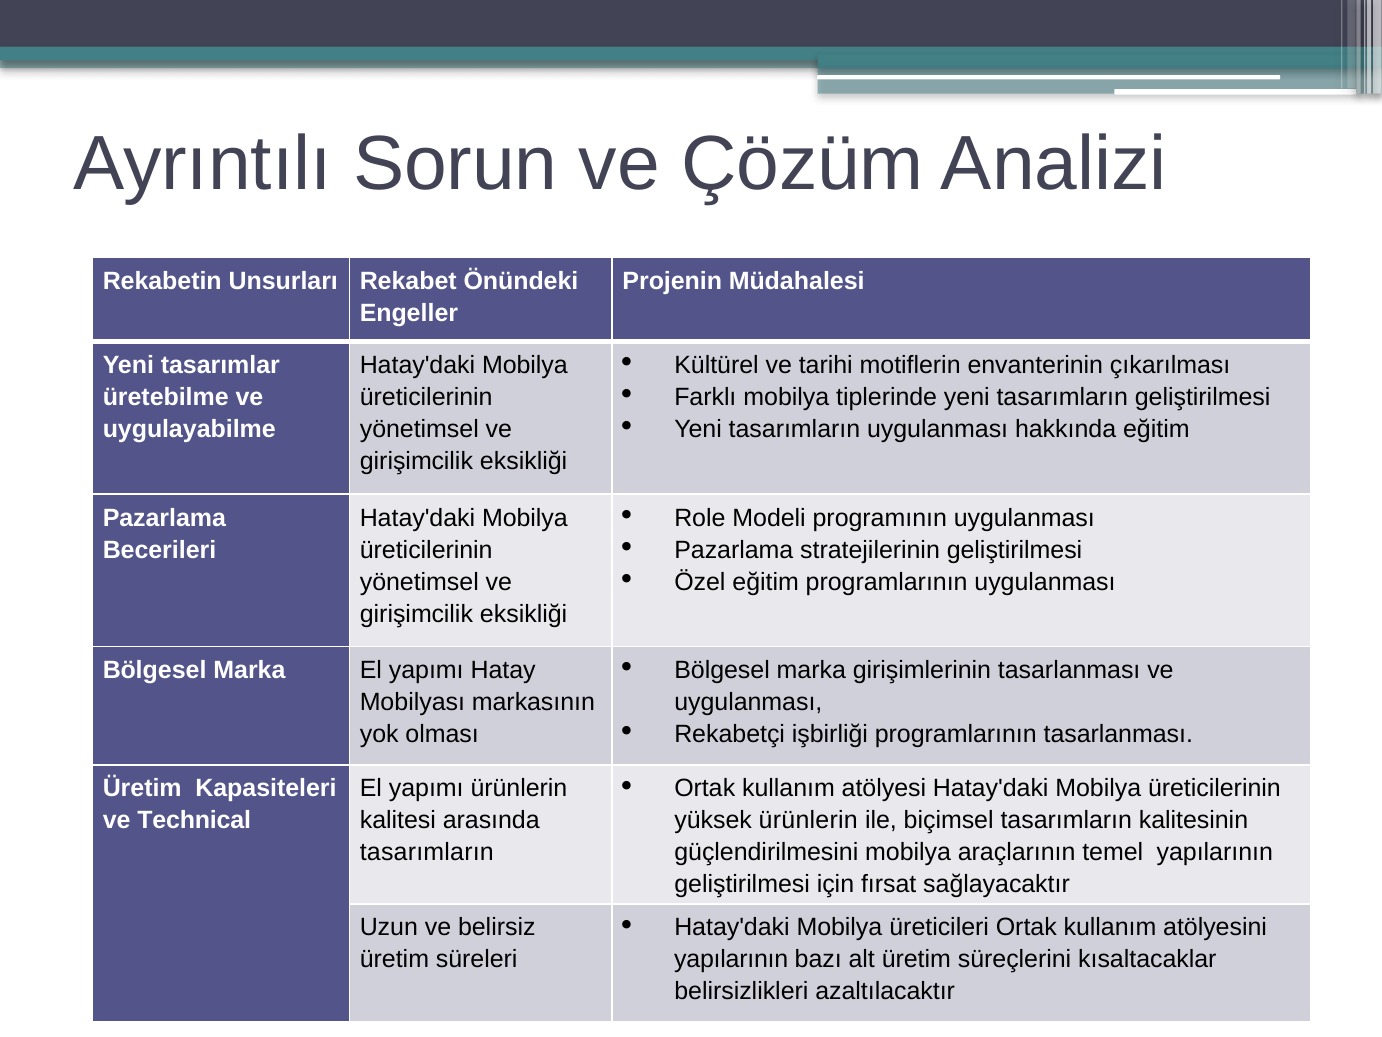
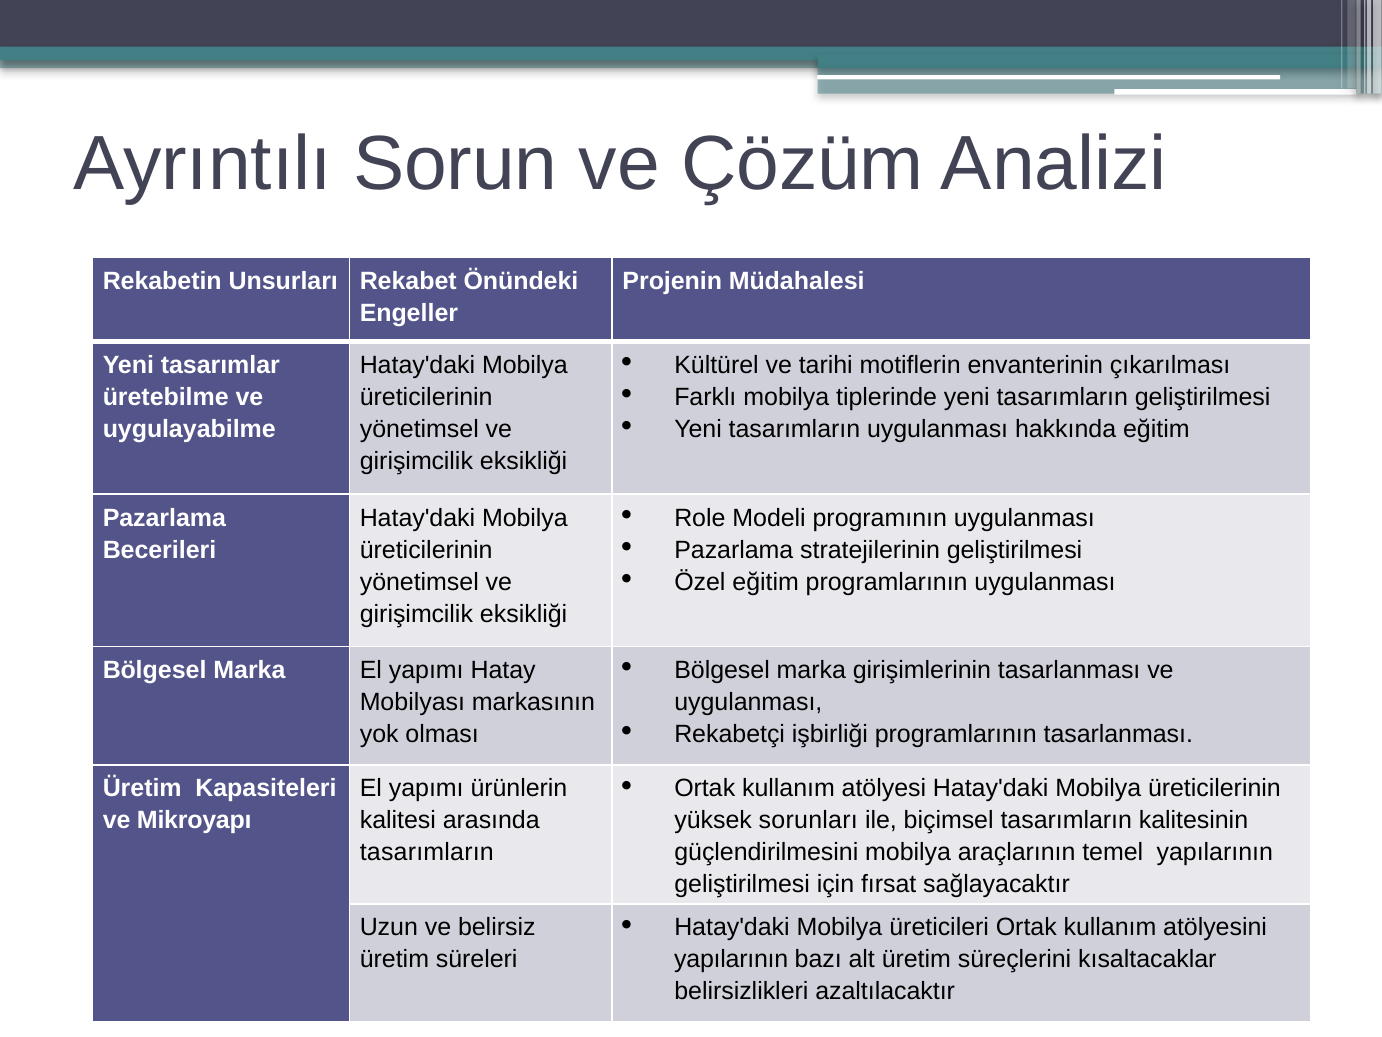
Technical: Technical -> Mikroyapı (194, 820)
yüksek ürünlerin: ürünlerin -> sorunları (808, 820)
